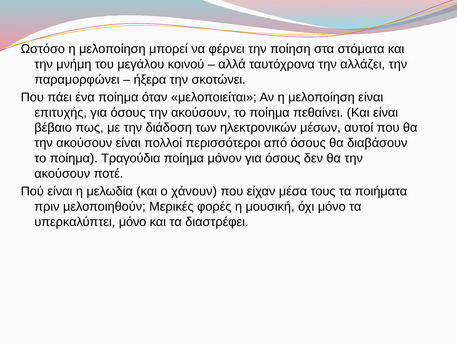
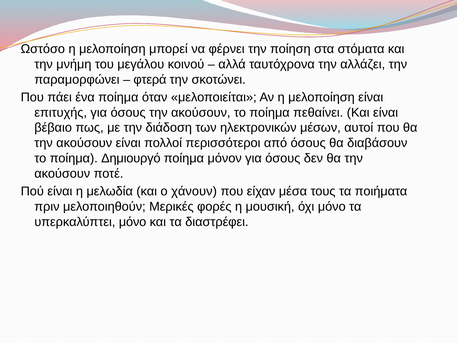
ήξερα: ήξερα -> φτερά (150, 79)
Τραγούδια: Τραγούδια -> Δημιουργό (131, 158)
